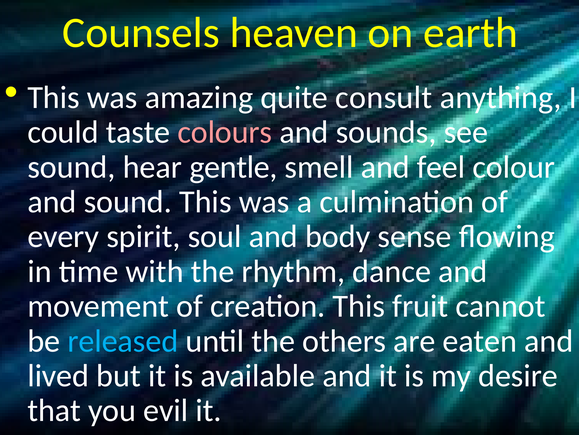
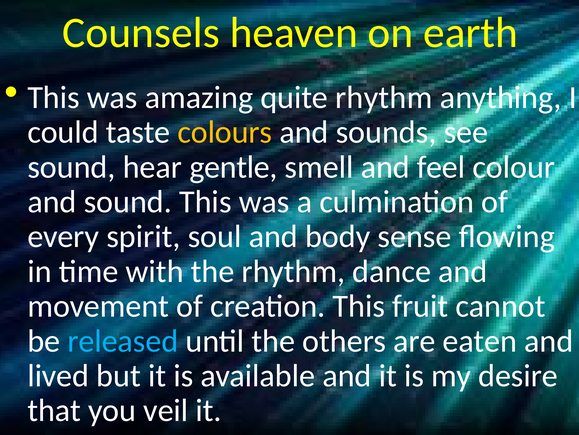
quite consult: consult -> rhythm (384, 97)
colours colour: pink -> yellow (225, 132)
evil: evil -> veil (166, 410)
